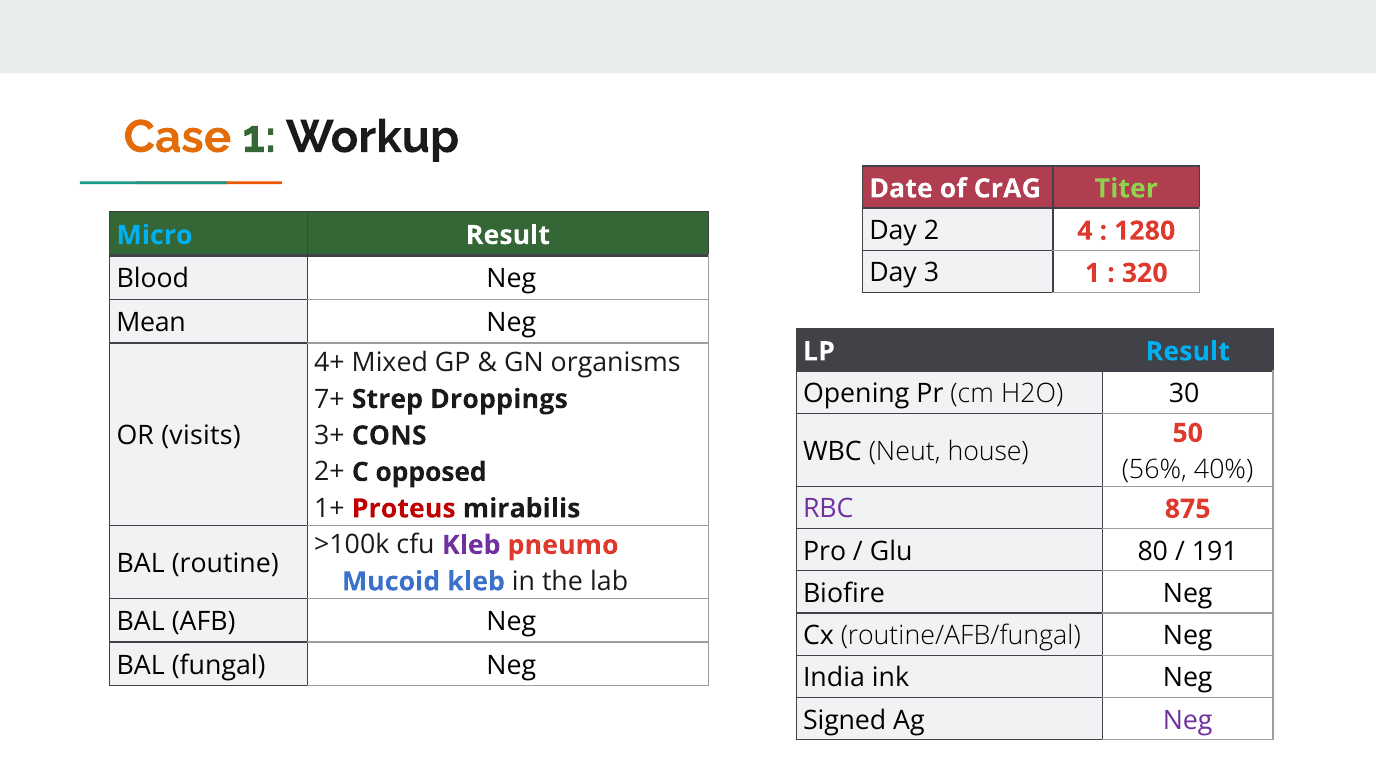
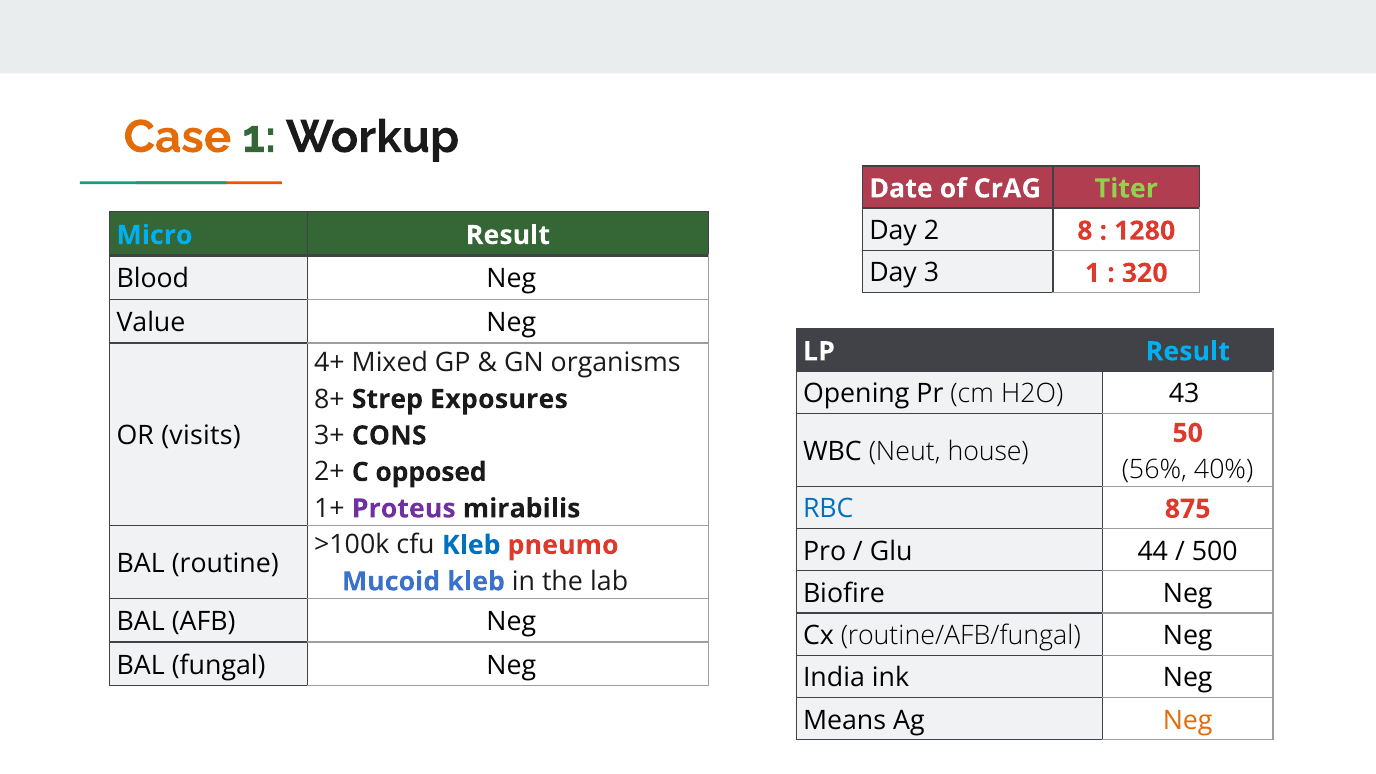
4: 4 -> 8 (1085, 231)
Mean: Mean -> Value (151, 323)
30: 30 -> 43 (1184, 394)
7+: 7+ -> 8+ (329, 399)
Droppings: Droppings -> Exposures (499, 399)
Proteus colour: red -> purple (404, 509)
RBC colour: purple -> blue (828, 509)
Kleb colour: purple -> blue (471, 545)
80: 80 -> 44 (1153, 551)
191: 191 -> 500 (1215, 551)
Signed: Signed -> Means (845, 720)
Neg colour: purple -> orange (1188, 720)
